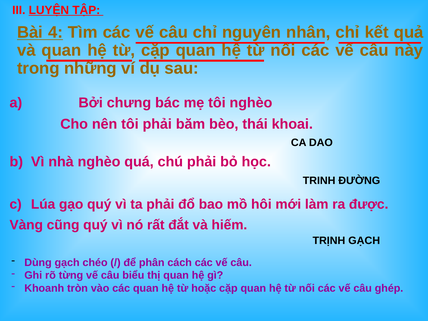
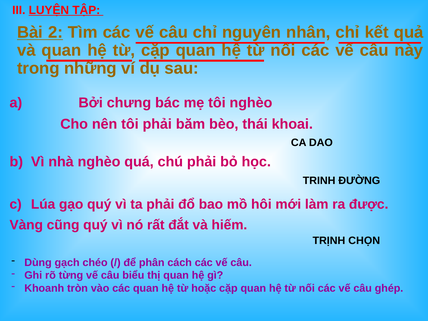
4: 4 -> 2 (56, 32)
TRỊNH GẠCH: GẠCH -> CHỌN (364, 240)
